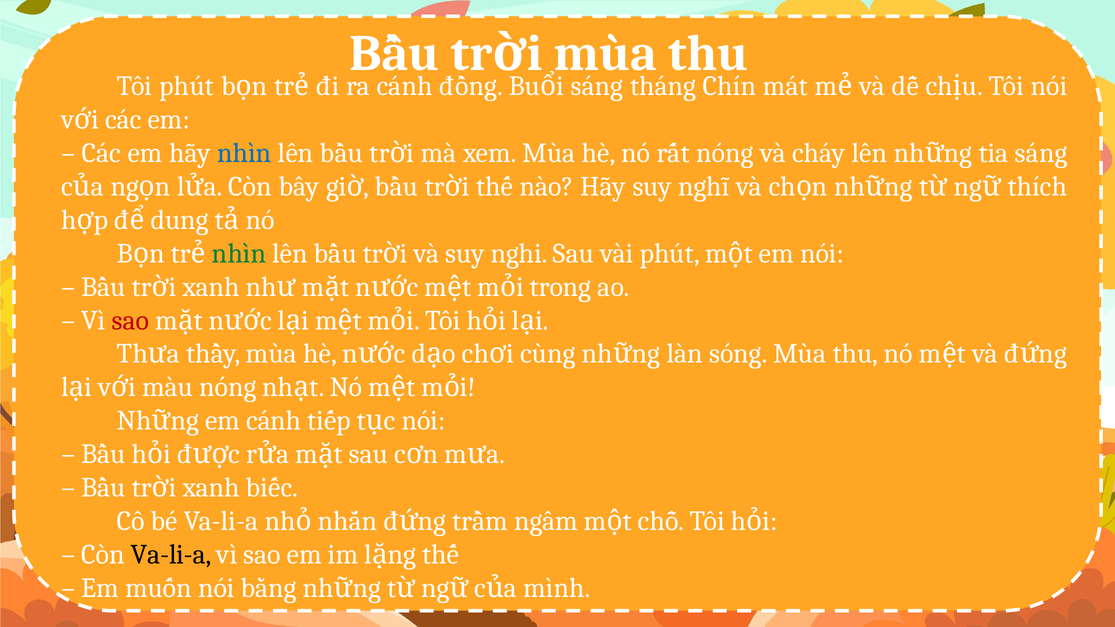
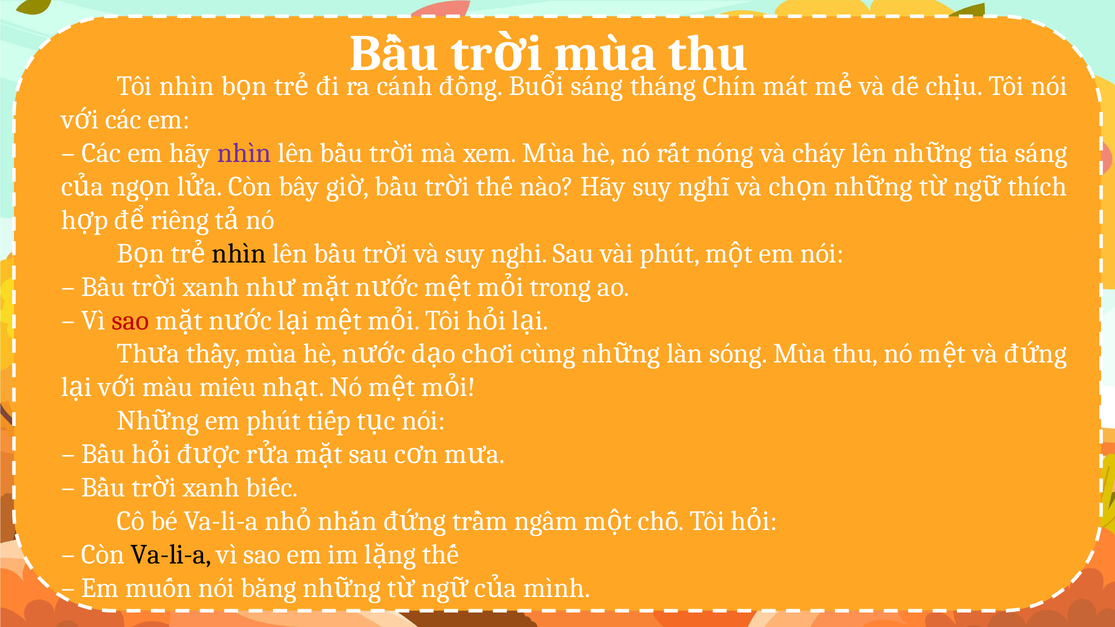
Tôi phút: phút -> nhìn (187, 86)
nhìn colour: blue -> purple (244, 153)
dung: dung -> riêng (180, 220)
nhìn colour: green -> black (239, 254)
màu nóng: nóng -> miêu (228, 387)
em cánh: cánh -> phút (273, 421)
